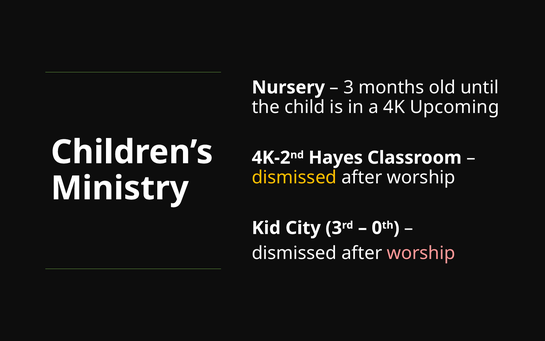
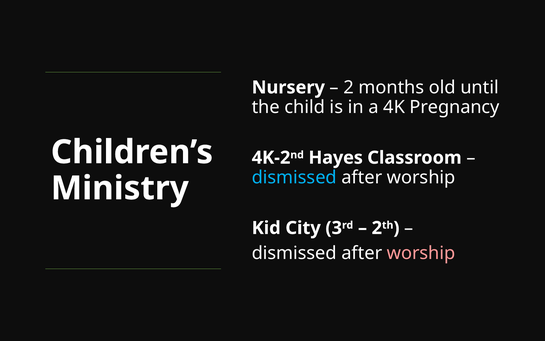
3: 3 -> 2 (349, 87)
Upcoming: Upcoming -> Pregnancy (455, 107)
dismissed colour: yellow -> light blue (294, 177)
0: 0 -> 2 (377, 228)
